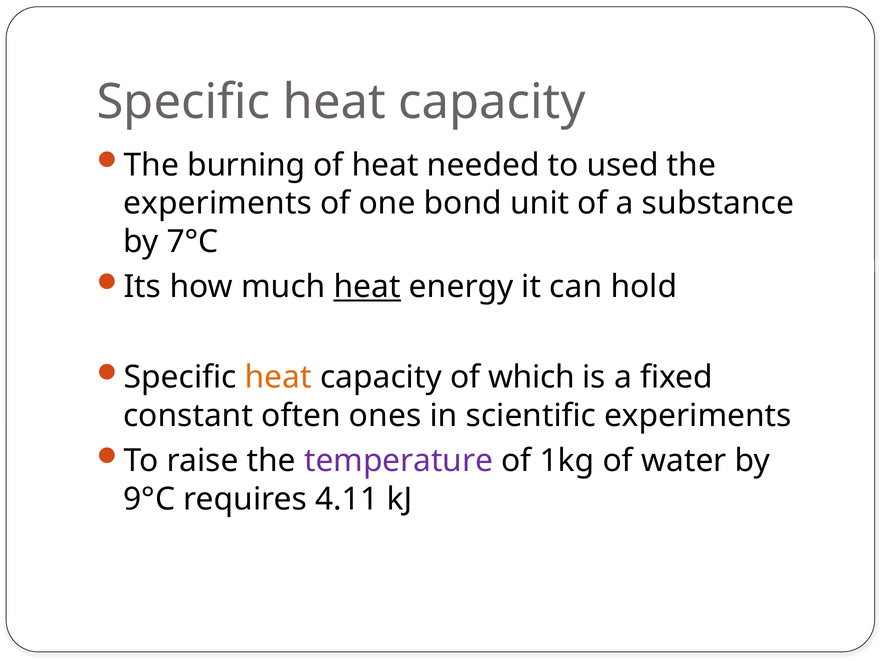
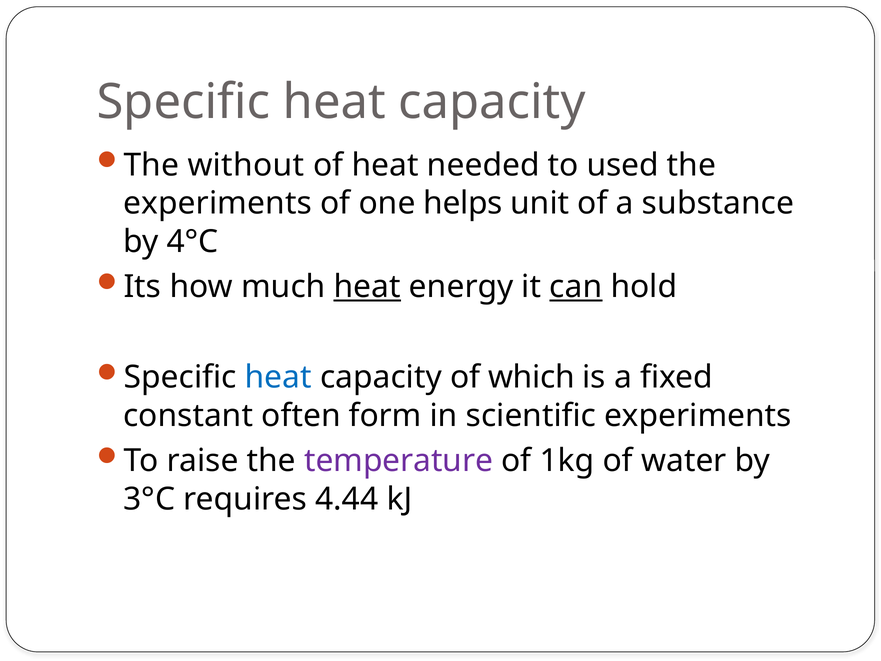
burning: burning -> without (246, 165)
bond: bond -> helps (463, 203)
7°C: 7°C -> 4°C (193, 241)
can underline: none -> present (576, 287)
heat colour: orange -> blue (278, 377)
ones: ones -> form (385, 415)
9°C: 9°C -> 3°C (149, 499)
4.11: 4.11 -> 4.44 (347, 499)
